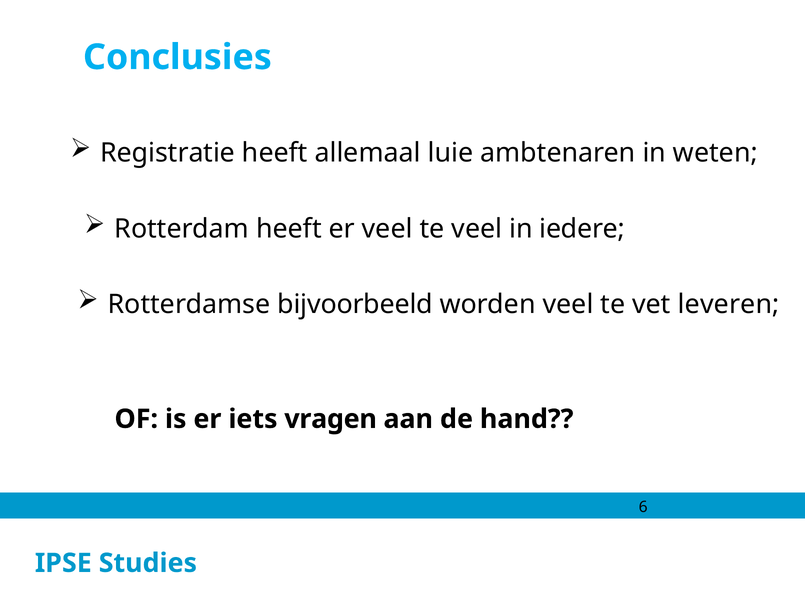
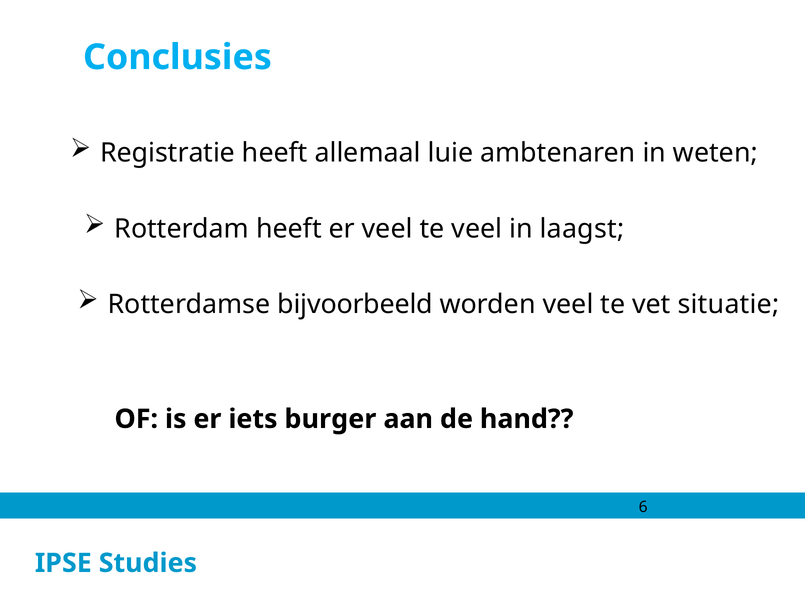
iedere: iedere -> laagst (582, 229)
leveren: leveren -> situatie (729, 304)
vragen: vragen -> burger (330, 419)
